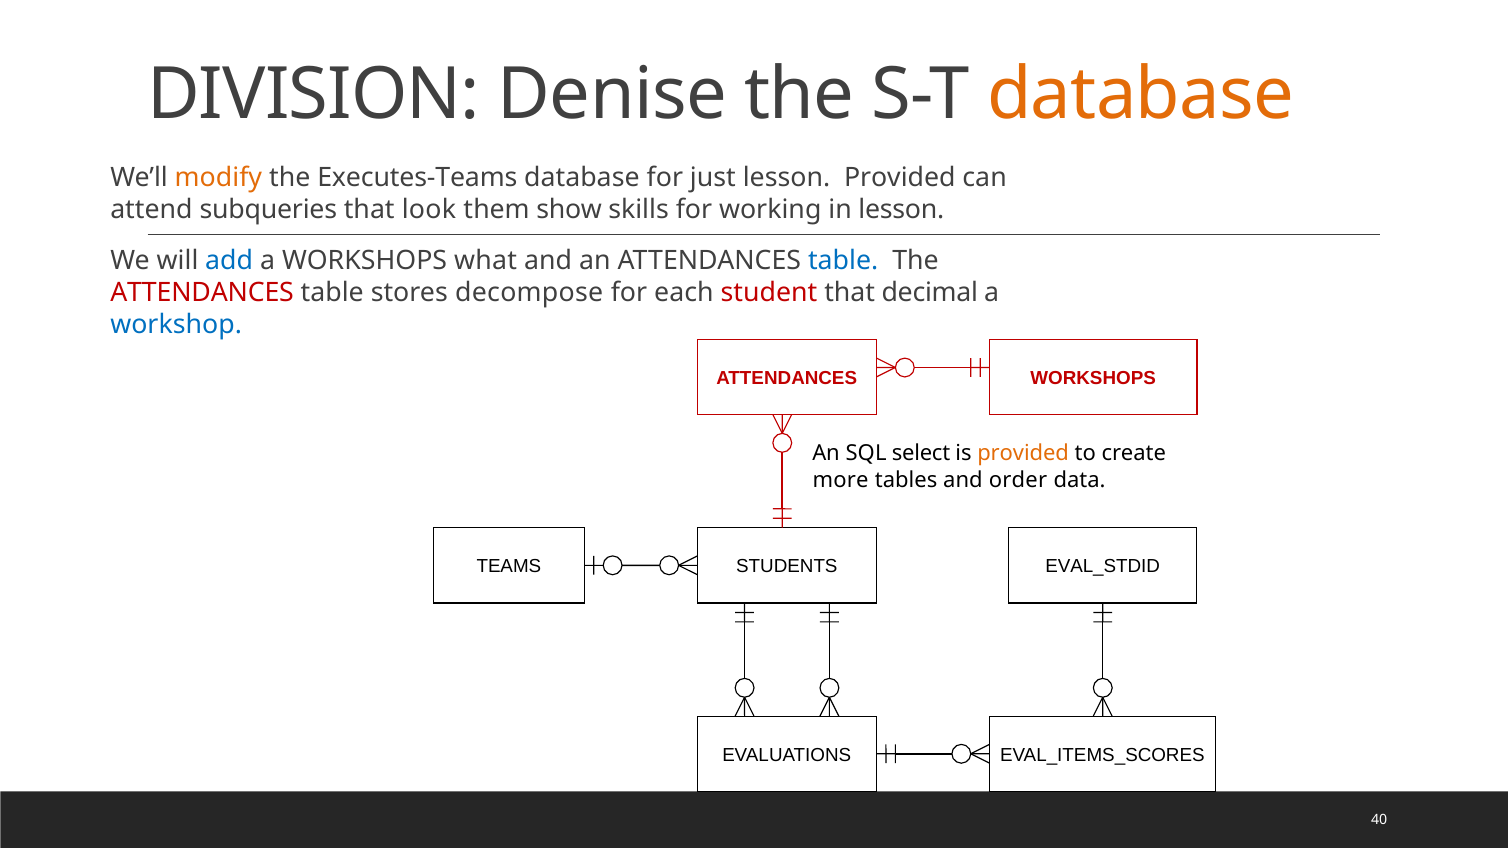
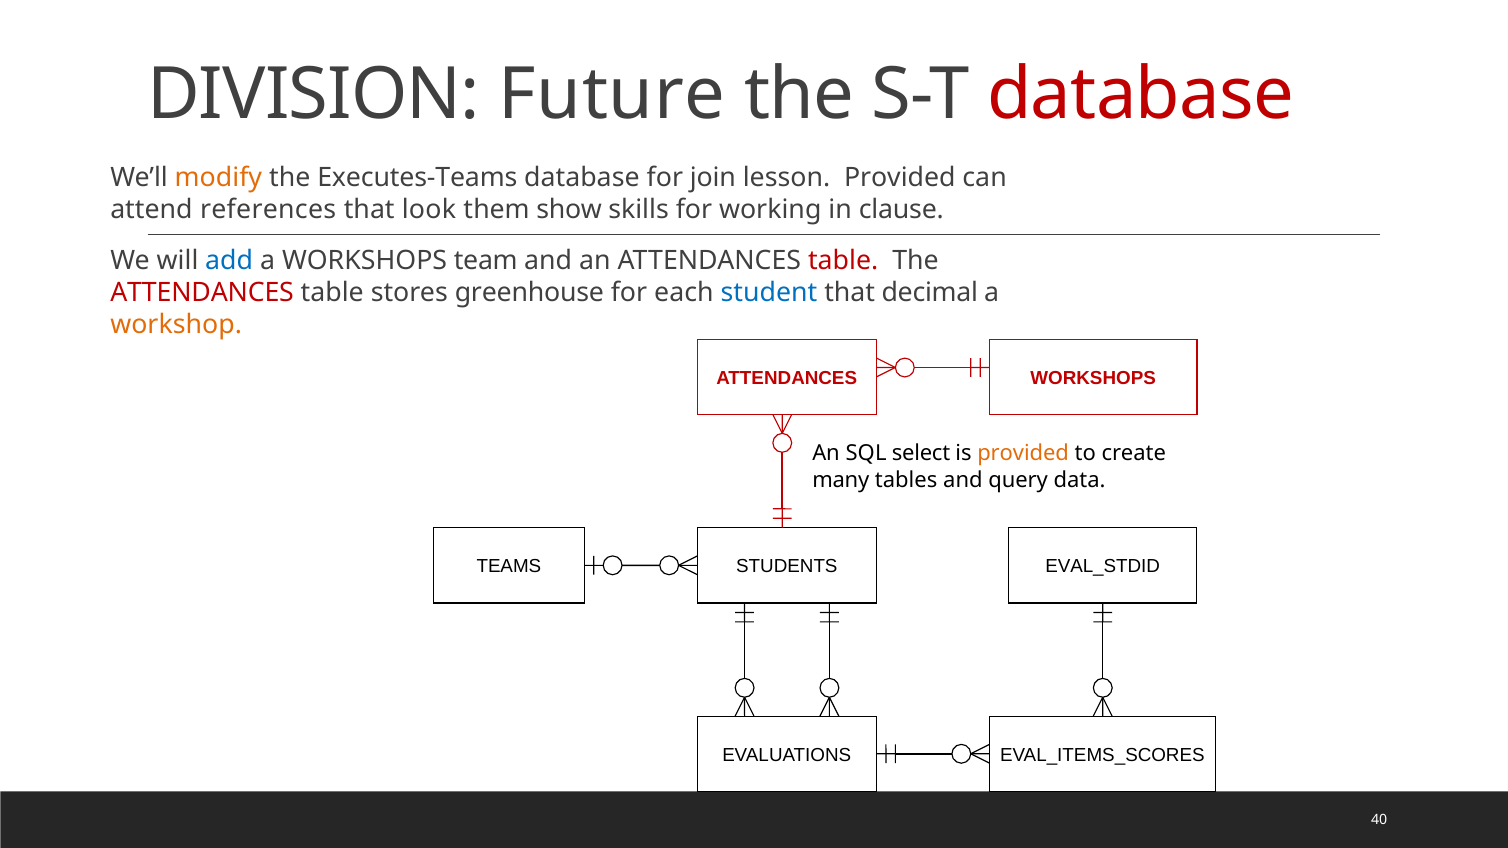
Denise: Denise -> Future (612, 95)
database colour: orange -> red (1141, 95)
just: just -> join (713, 178)
subqueries: subqueries -> references (268, 210)
in lesson: lesson -> clause (901, 210)
what: what -> team (486, 261)
table colour: blue -> red (843, 261)
decompose: decompose -> greenhouse (529, 293)
student colour: red -> blue (769, 293)
workshop colour: blue -> orange (176, 325)
more: more -> many (841, 480)
order: order -> query (1018, 480)
